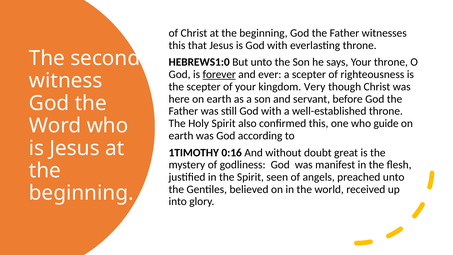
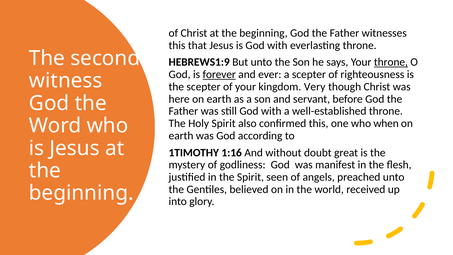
HEBREWS1:0: HEBREWS1:0 -> HEBREWS1:9 (199, 62)
throne underline: none -> present (391, 62)
guide: guide -> when (386, 123)
0:16: 0:16 -> 1:16 (232, 152)
